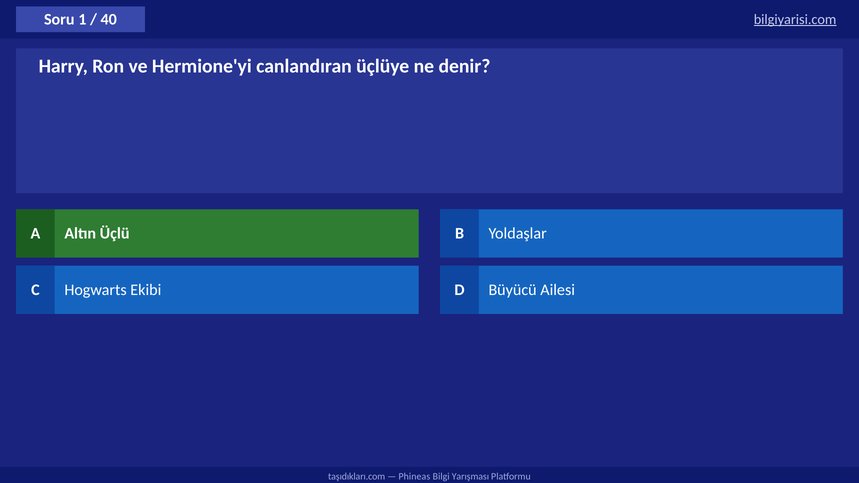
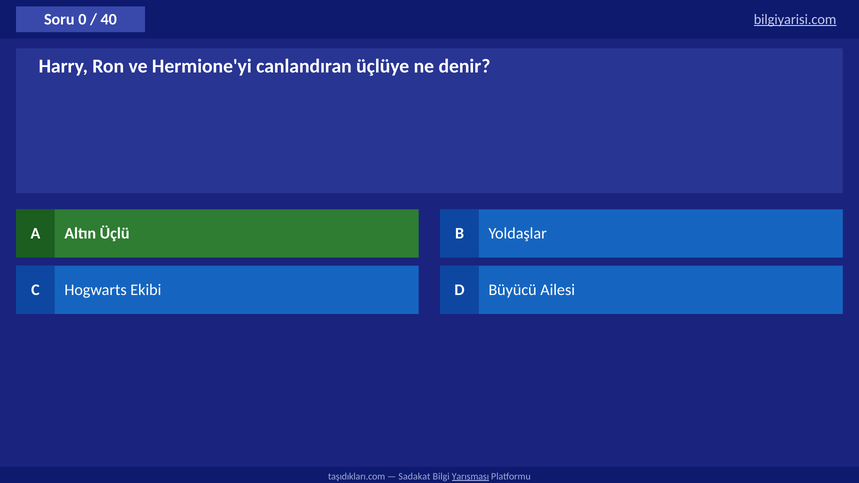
1: 1 -> 0 (82, 20)
Phineas: Phineas -> Sadakat (414, 476)
Yarışması underline: none -> present (470, 476)
